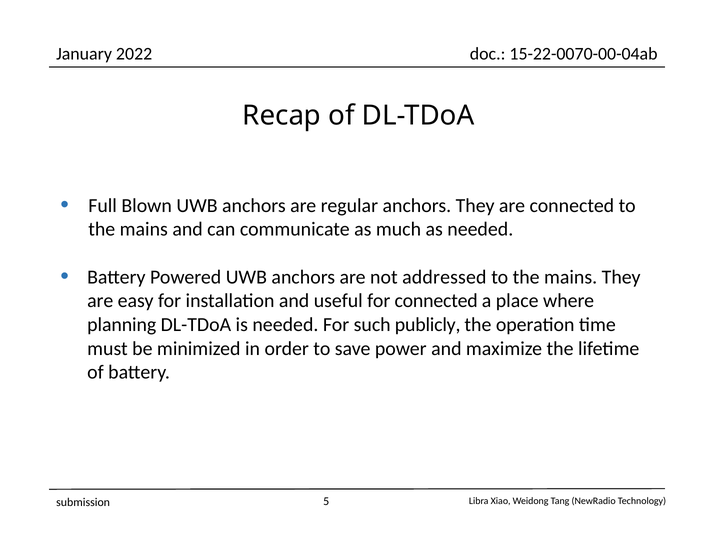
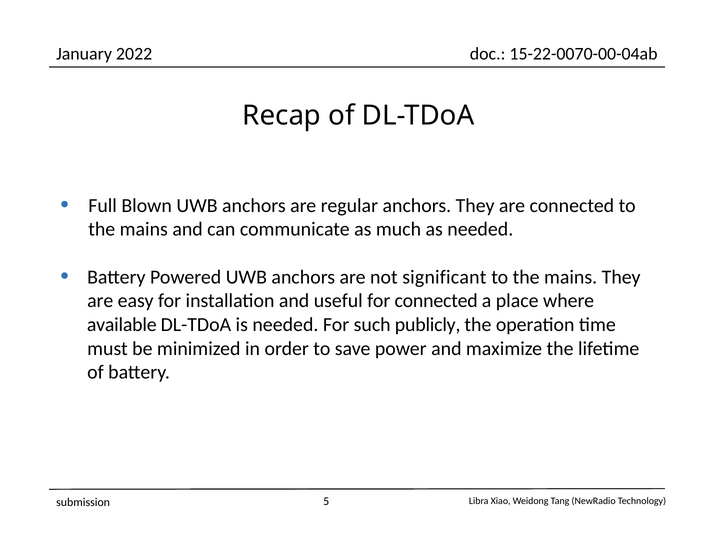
addressed: addressed -> significant (444, 277)
planning: planning -> available (122, 324)
